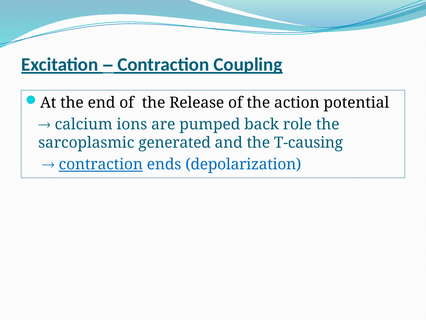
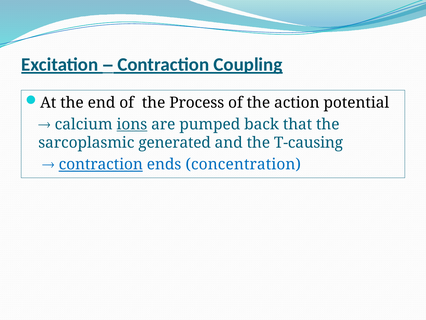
Release: Release -> Process (197, 103)
ions underline: none -> present (132, 124)
role: role -> that (298, 124)
depolarization: depolarization -> concentration (243, 164)
